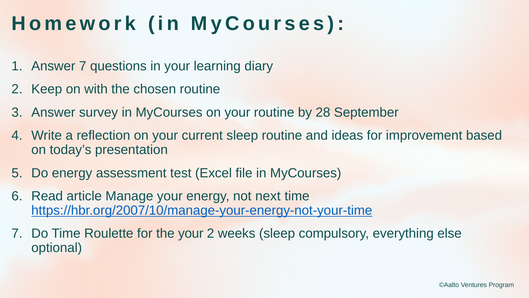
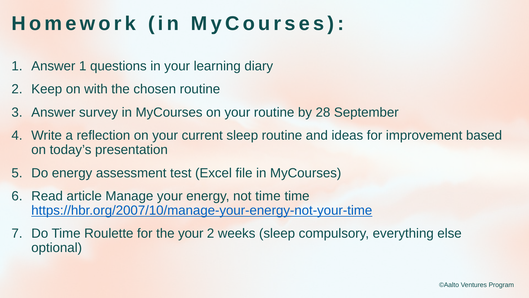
Answer 7: 7 -> 1 (83, 66)
not next: next -> time (268, 196)
